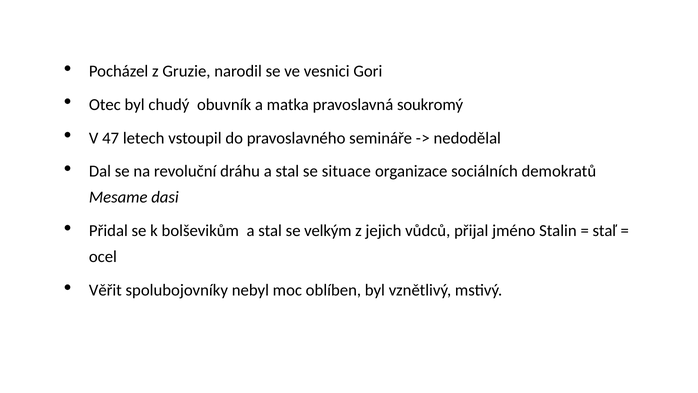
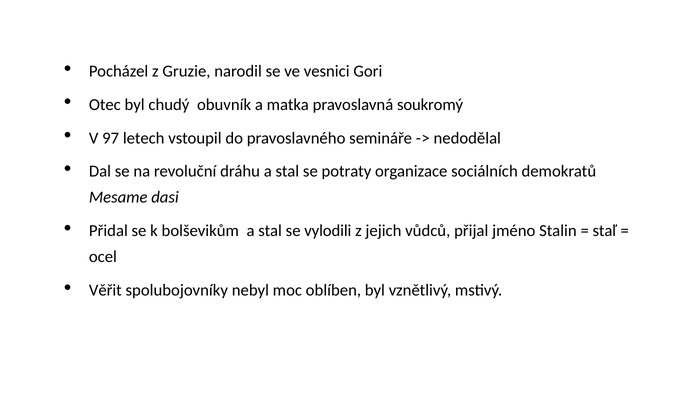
47: 47 -> 97 (111, 138)
situace: situace -> potraty (346, 171)
velkým: velkým -> vylodili (328, 231)
